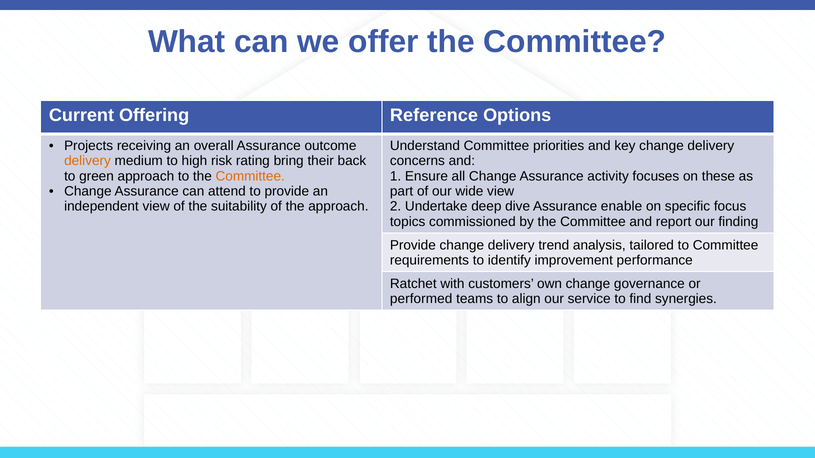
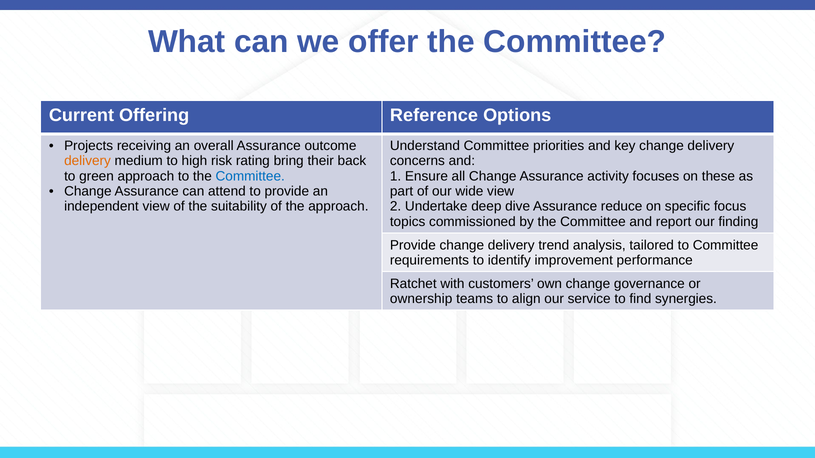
Committee colour: orange -> blue (250, 176)
enable: enable -> reduce (622, 207)
performed: performed -> ownership (421, 299)
